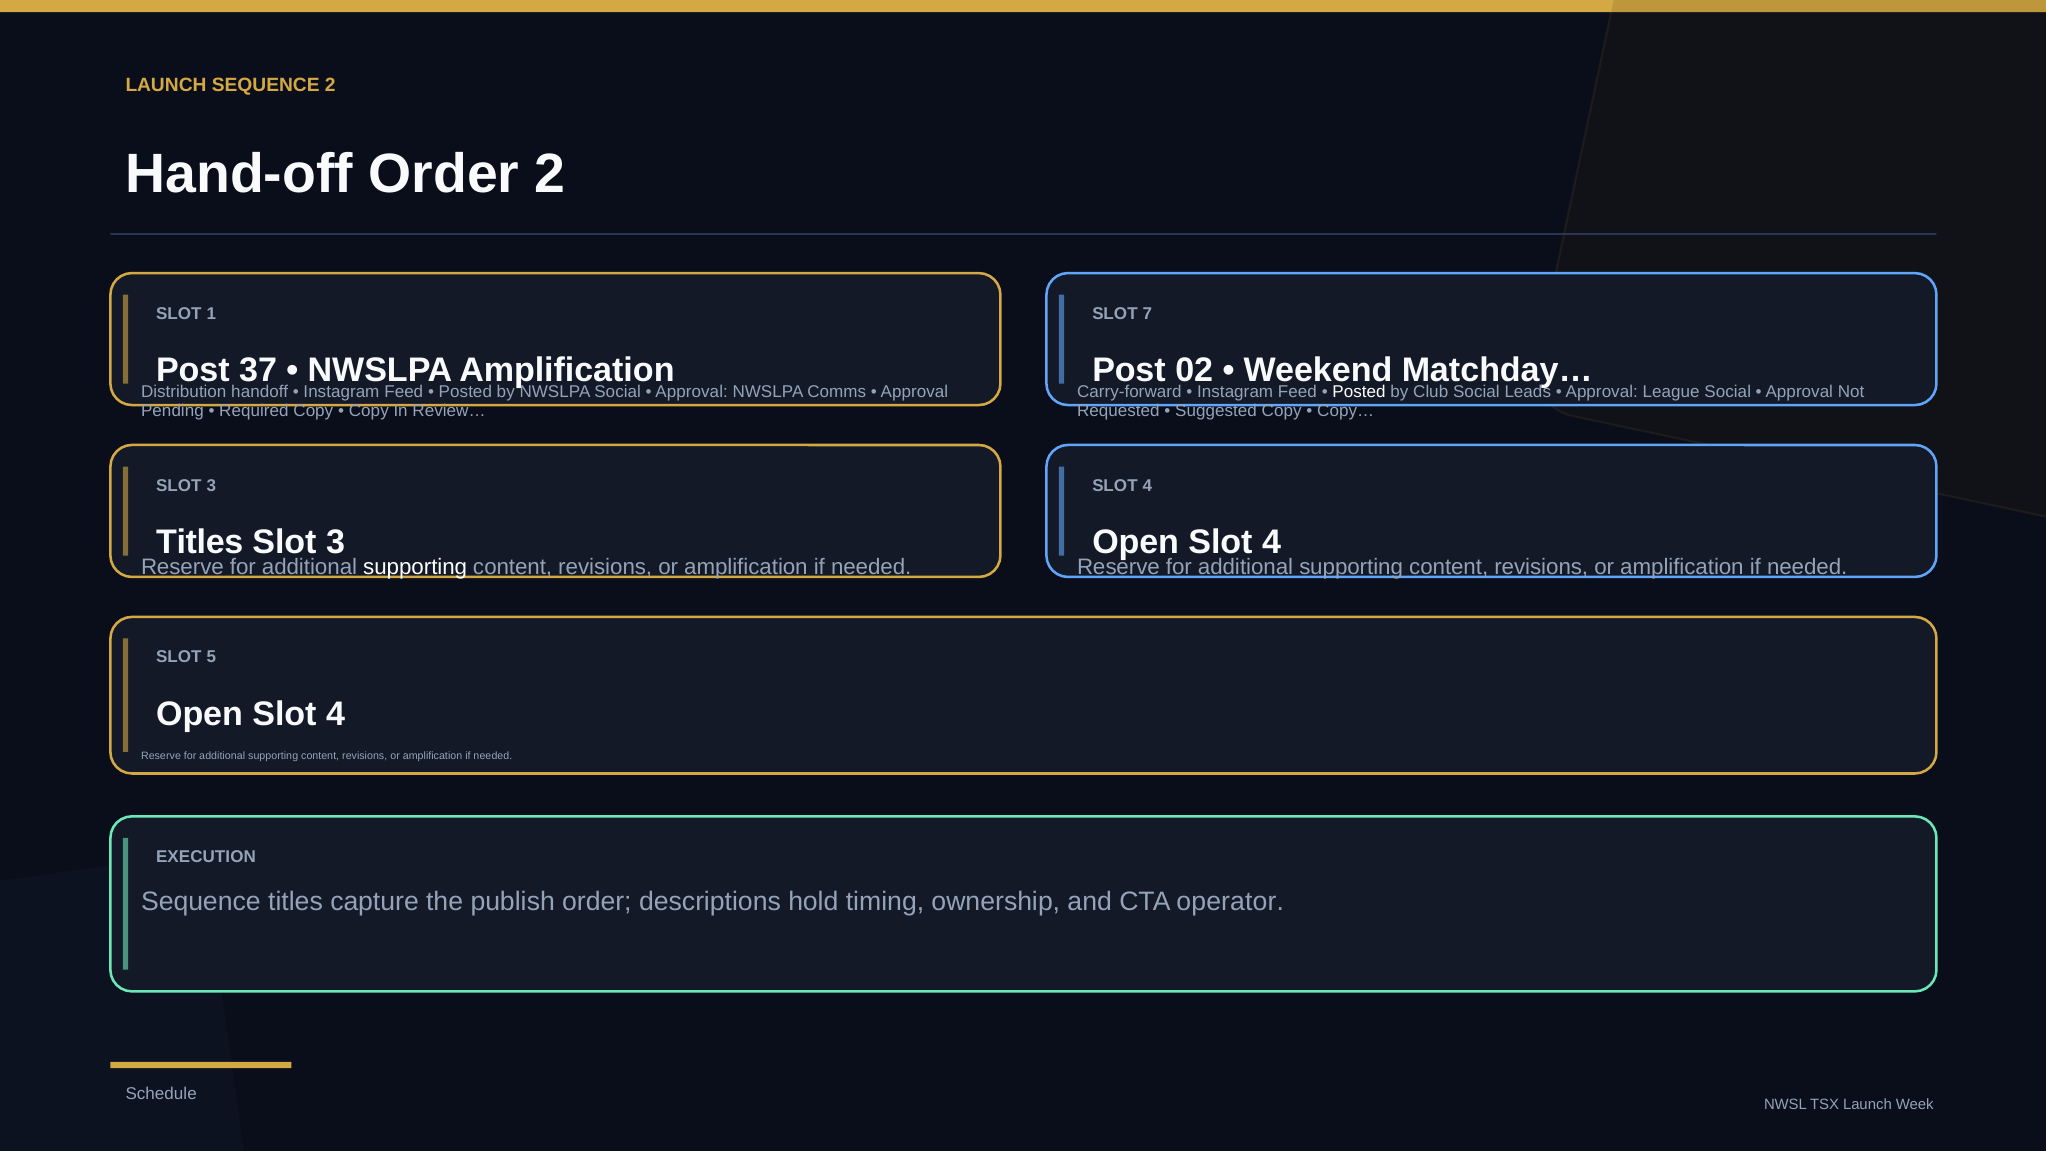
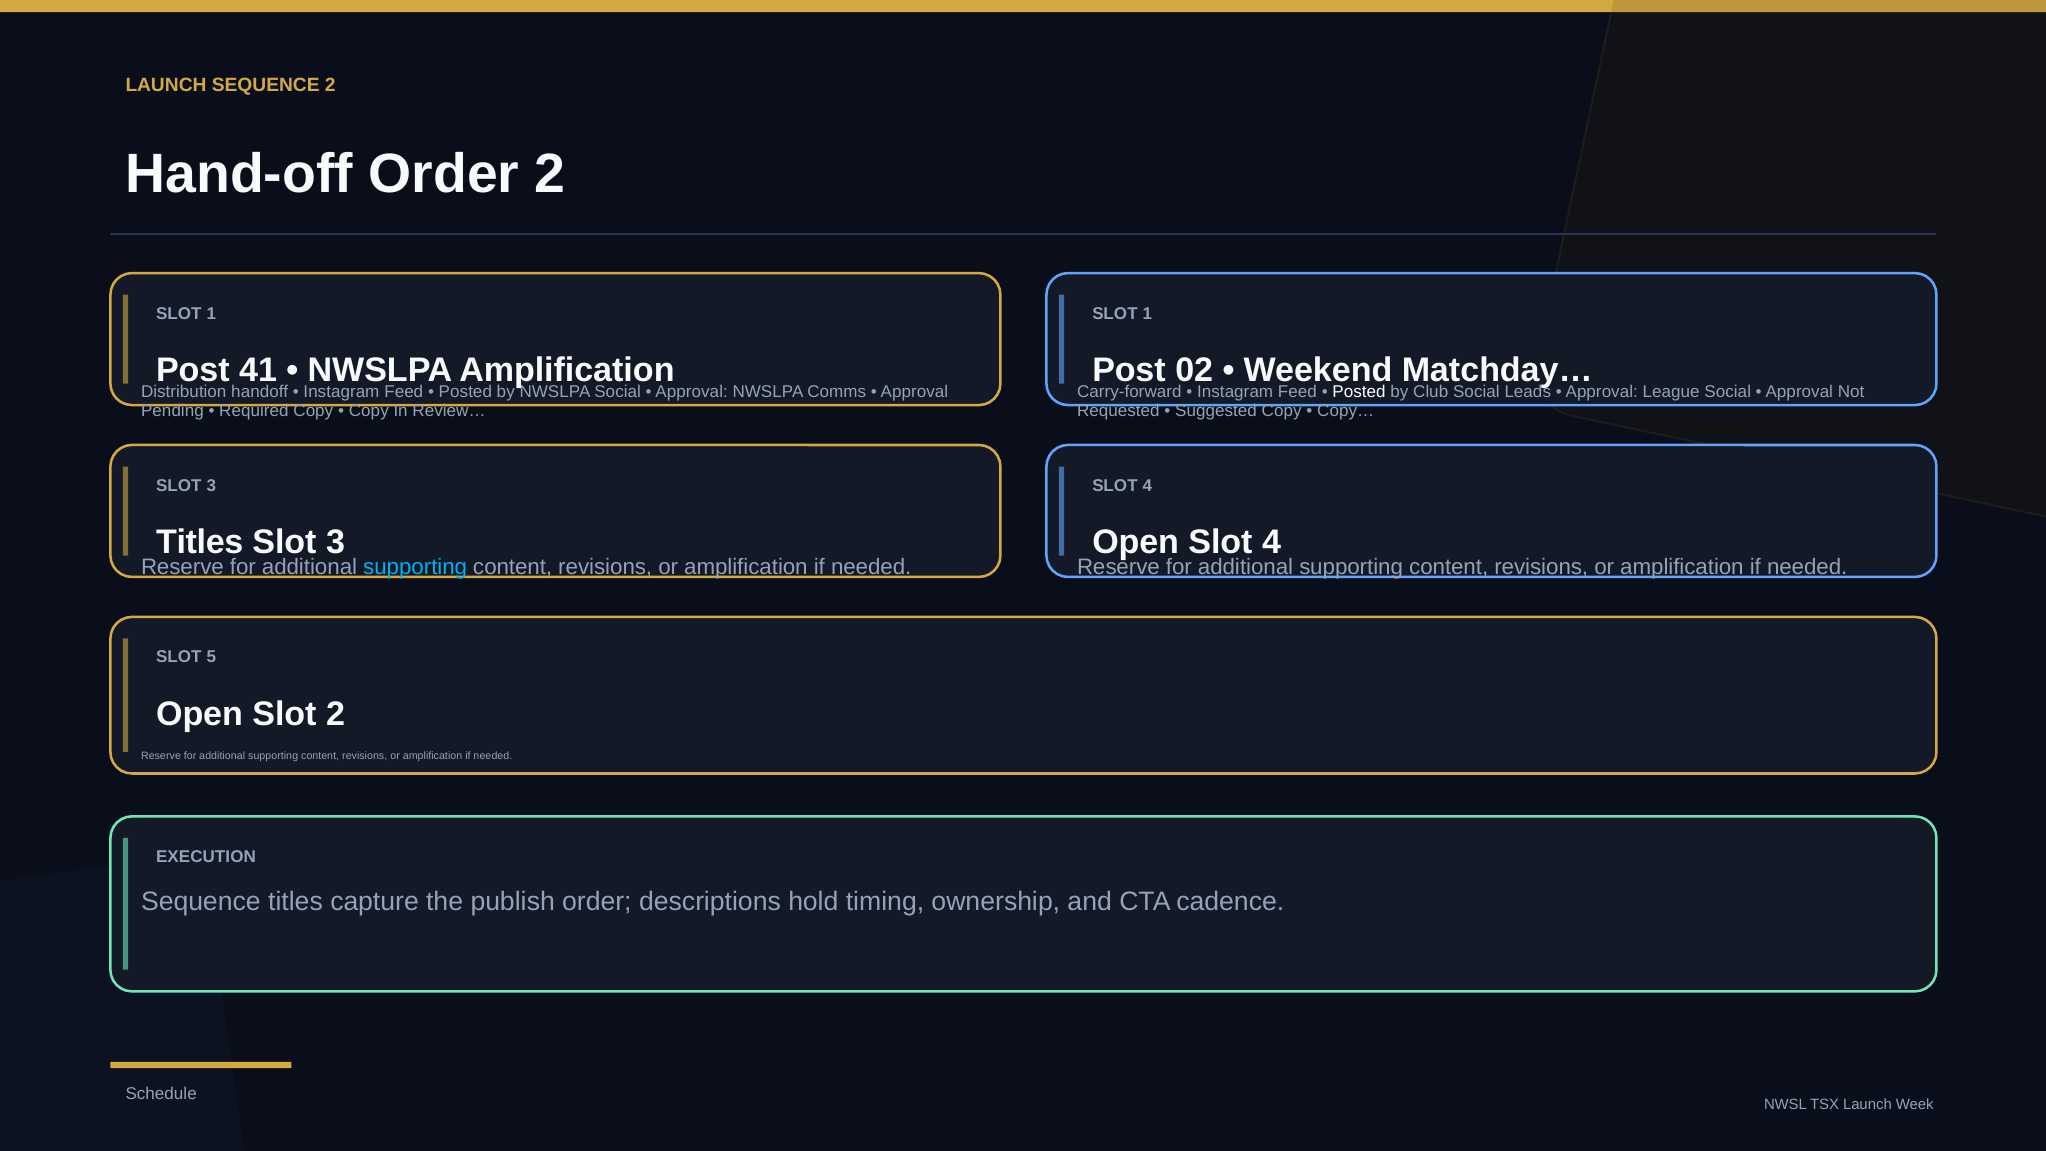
7: 7 -> 1 (1147, 313)
37: 37 -> 41 (258, 371)
supporting colour: white -> light blue (415, 567)
4: 4 -> 2 (336, 714)
operator: operator -> cadence (1230, 902)
